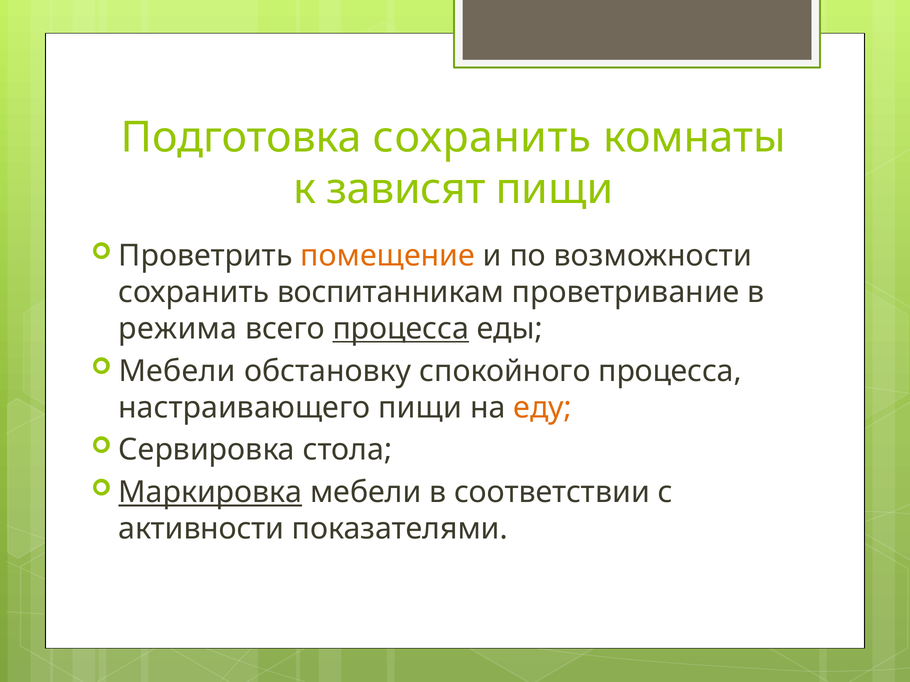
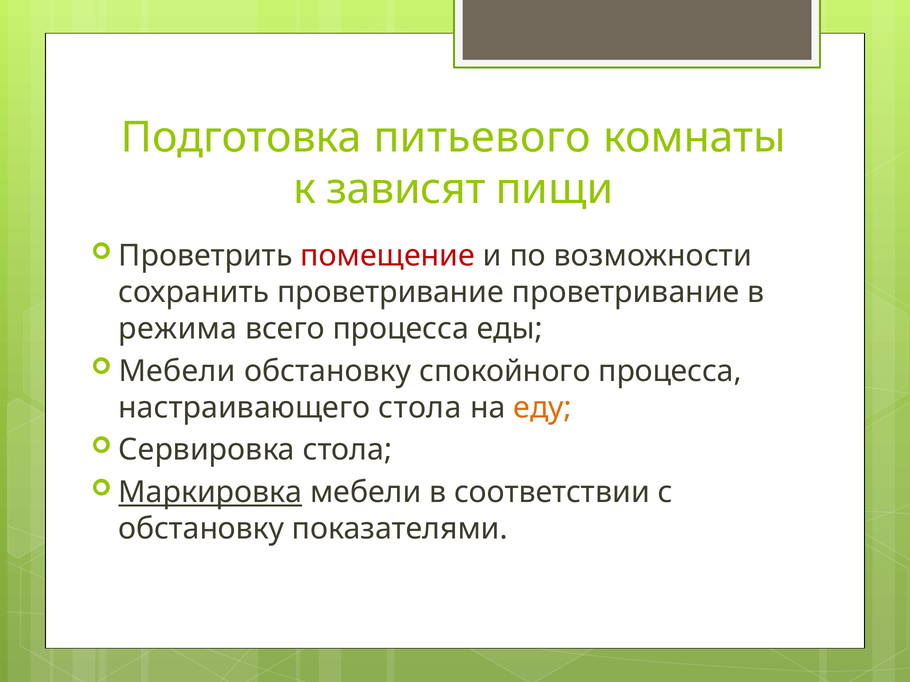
Подготовка сохранить: сохранить -> питьевого (482, 138)
помещение colour: orange -> red (388, 256)
сохранить воспитанникам: воспитанникам -> проветривание (391, 293)
процесса underline: present -> none (401, 329)
настраивающего пищи: пищи -> стола (420, 408)
активности: активности -> обстановку (201, 529)
